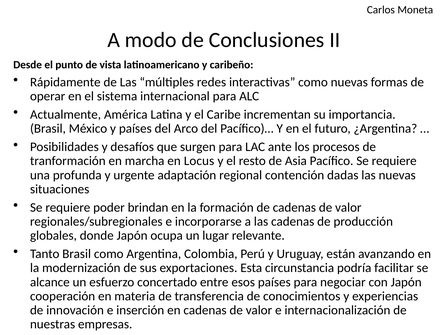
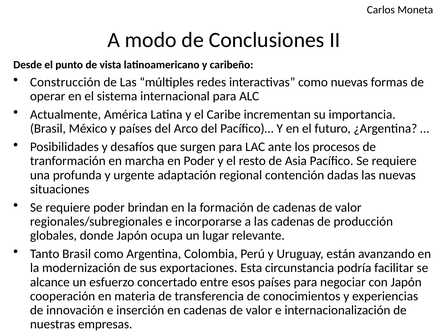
Rápidamente: Rápidamente -> Construcción (65, 82)
en Locus: Locus -> Poder (199, 161)
